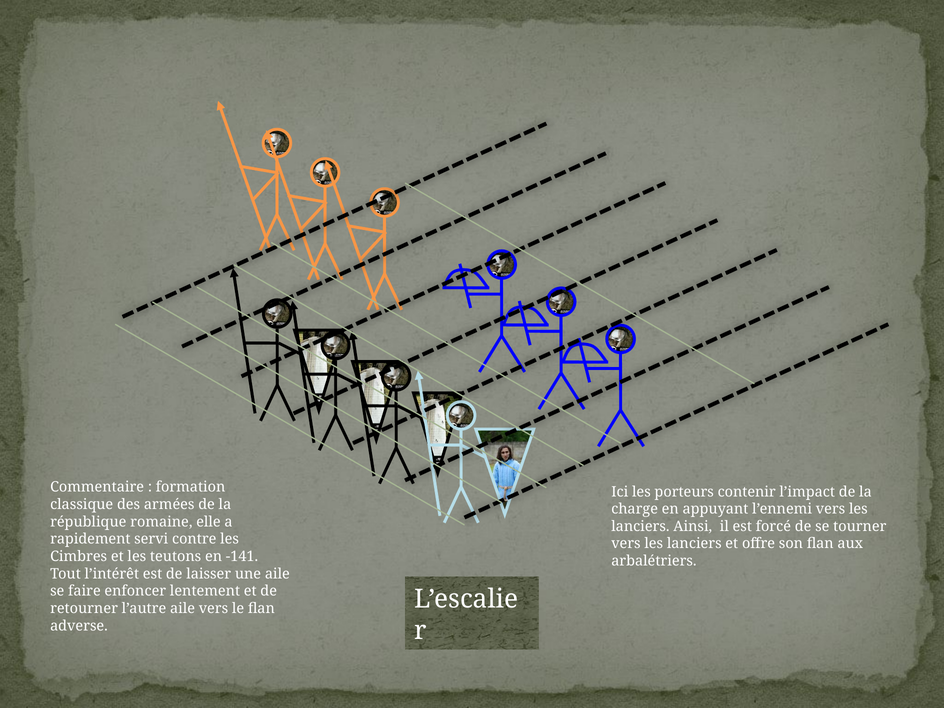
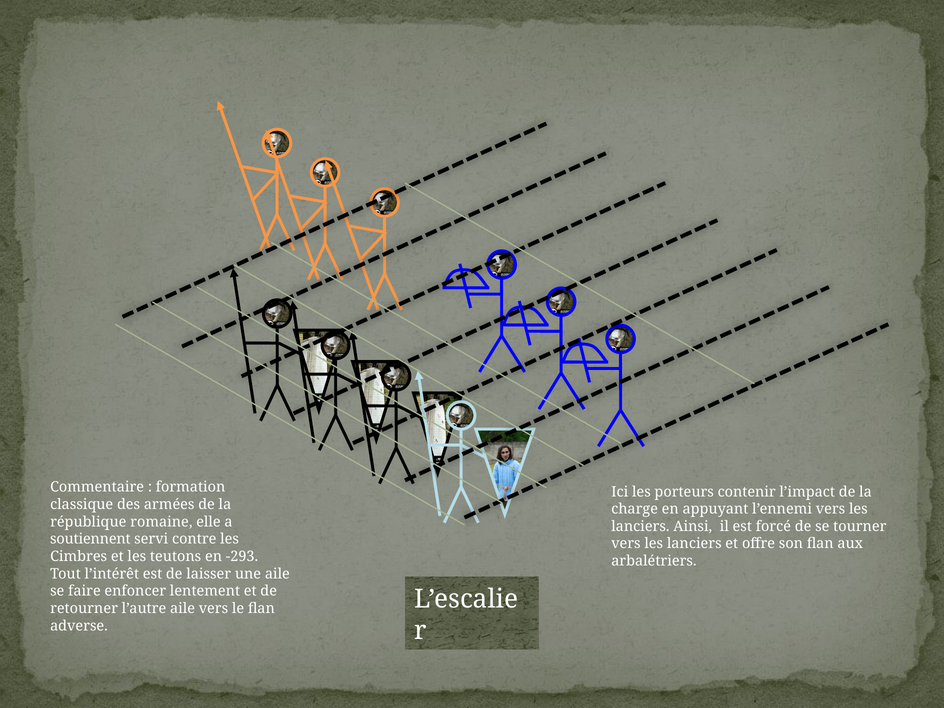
rapidement: rapidement -> soutiennent (90, 539)
-141: -141 -> -293 (242, 556)
